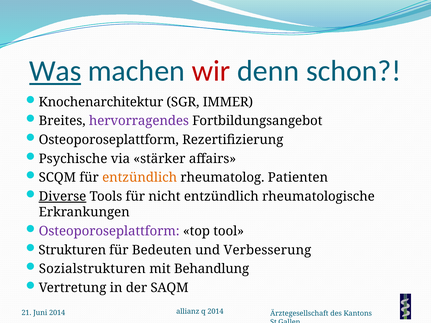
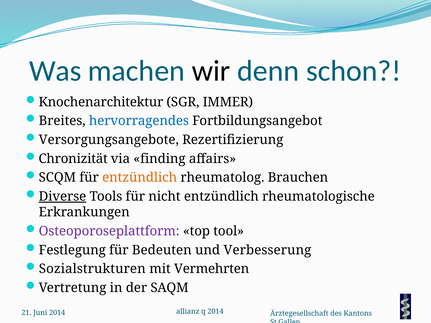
Was underline: present -> none (55, 71)
wir colour: red -> black (211, 71)
hervorragendes colour: purple -> blue (139, 121)
Osteoporoseplattform: Osteoporoseplattform -> Versorgungsangebote (109, 140)
Psychische: Psychische -> Chronizität (73, 159)
stärker: stärker -> finding (159, 159)
Patienten: Patienten -> Brauchen (298, 178)
Strukturen: Strukturen -> Festlegung (72, 250)
Behandlung: Behandlung -> Vermehrten (212, 269)
